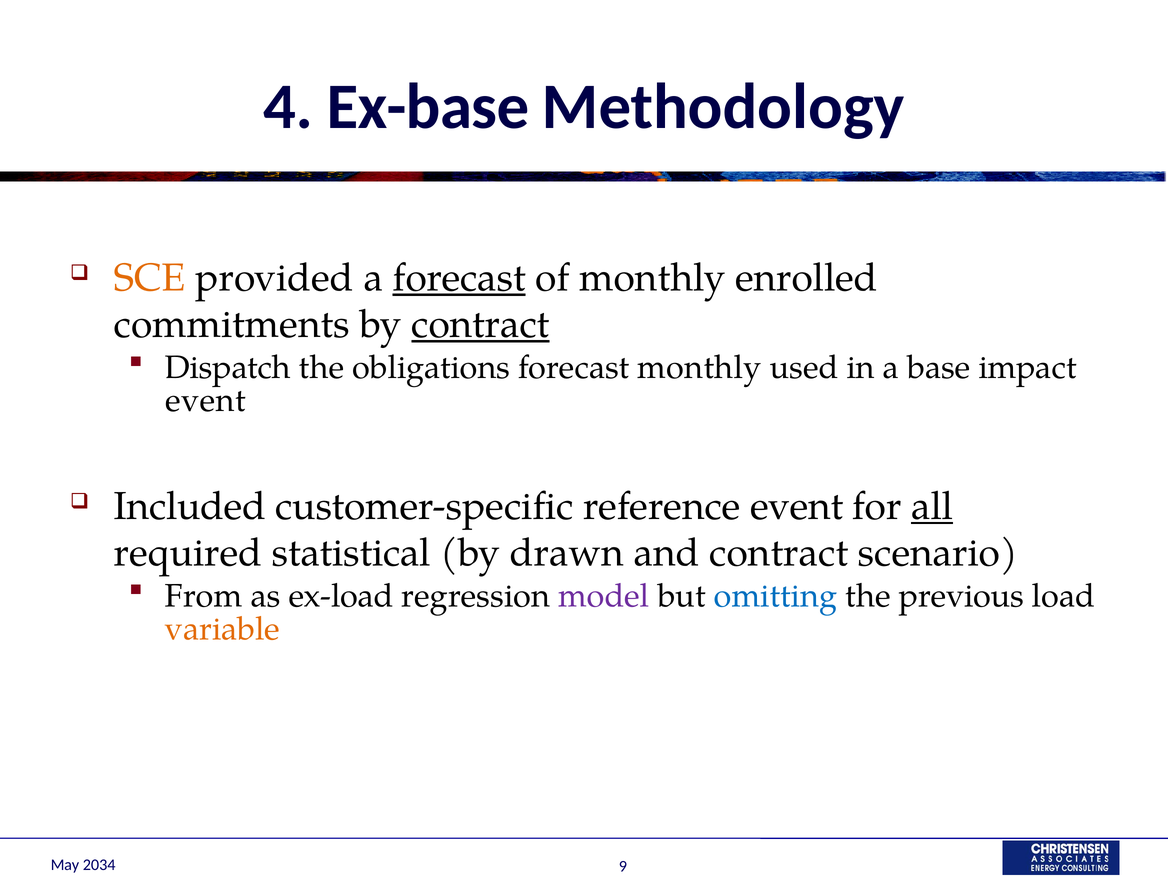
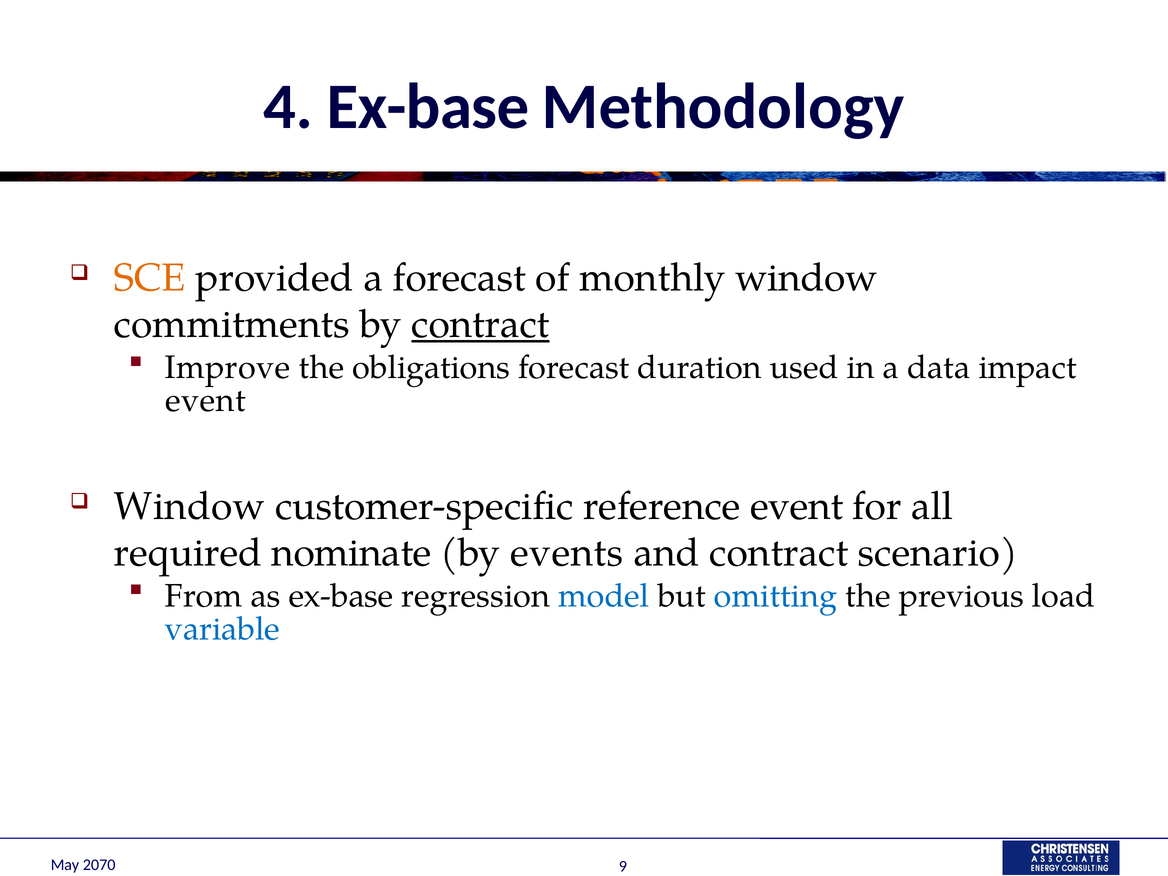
forecast underline: present -> none (459, 278)
monthly enrolled: enrolled -> window (807, 278)
Dispatch: Dispatch -> Improve (228, 367)
forecast monthly: monthly -> duration (700, 367)
base: base -> data (939, 367)
Included: Included -> Window (190, 506)
all underline: present -> none (932, 506)
statistical: statistical -> nominate (351, 553)
drawn: drawn -> events (567, 553)
as ex-load: ex-load -> ex-base (341, 596)
model colour: purple -> blue (604, 596)
variable colour: orange -> blue (223, 629)
2034: 2034 -> 2070 (99, 865)
